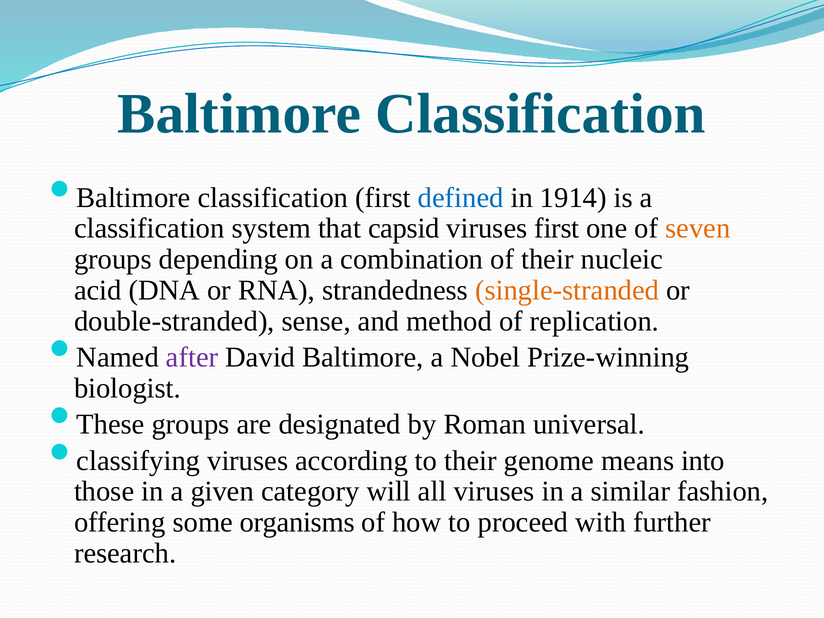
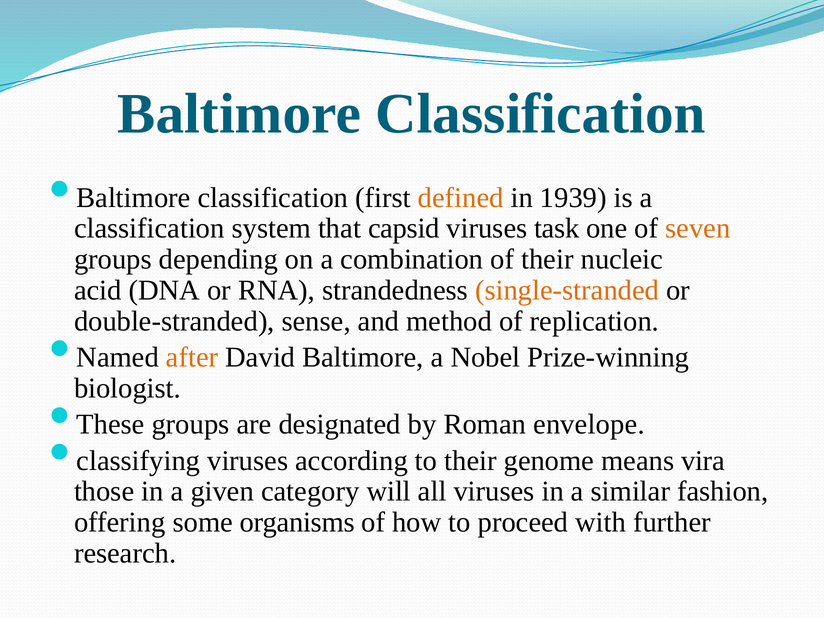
defined colour: blue -> orange (461, 198)
1914: 1914 -> 1939 (573, 198)
viruses first: first -> task (557, 229)
after colour: purple -> orange (192, 357)
universal: universal -> envelope (589, 424)
into: into -> vira (703, 461)
